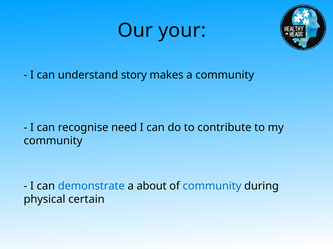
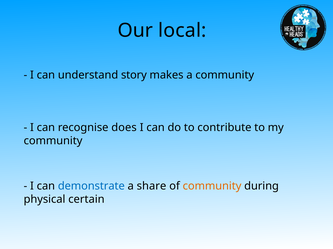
your: your -> local (182, 31)
need: need -> does (124, 128)
about: about -> share (151, 186)
community colour: blue -> orange (212, 186)
